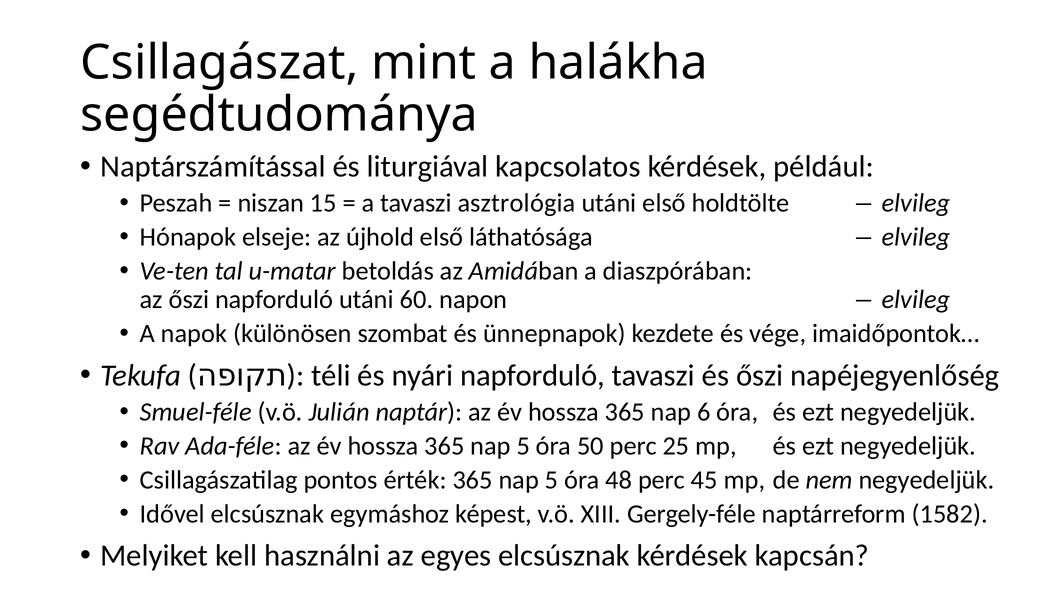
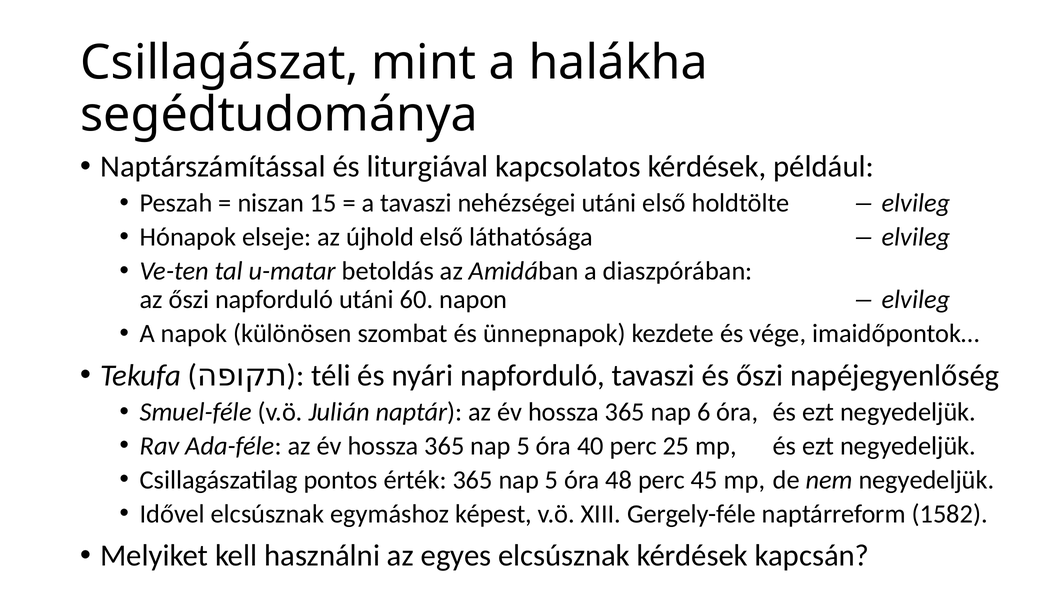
asztrológia: asztrológia -> nehézségei (517, 203)
50: 50 -> 40 (590, 445)
